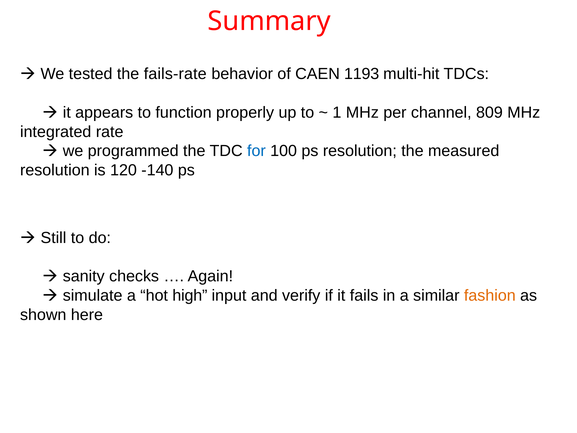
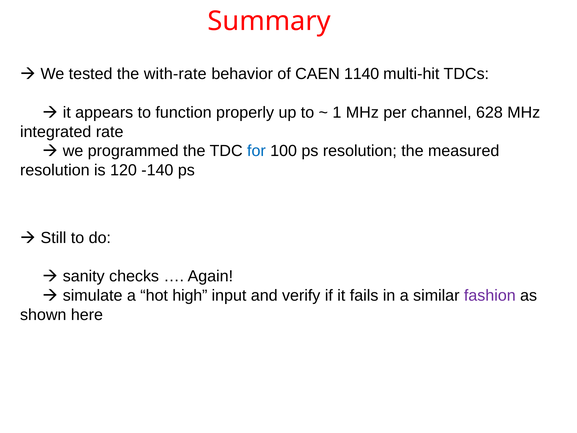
fails-rate: fails-rate -> with-rate (175, 74)
1193: 1193 -> 1140 (362, 74)
809: 809 -> 628 (489, 112)
fashion colour: orange -> purple (490, 295)
